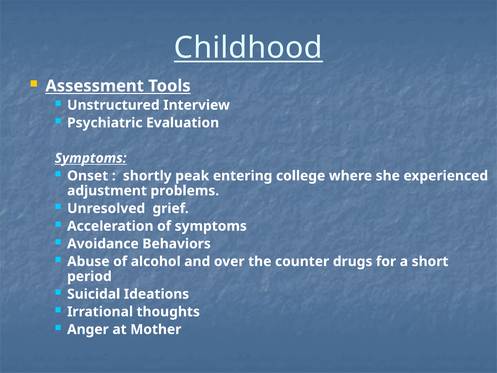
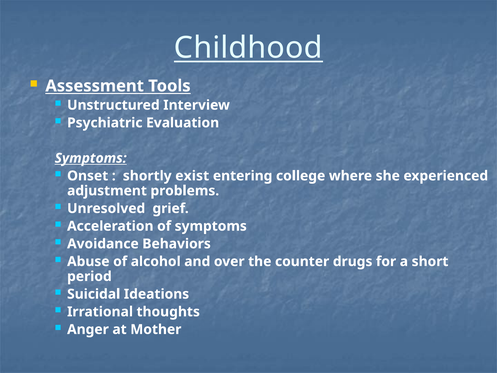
peak: peak -> exist (192, 176)
